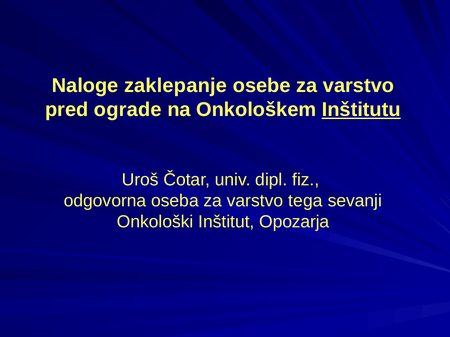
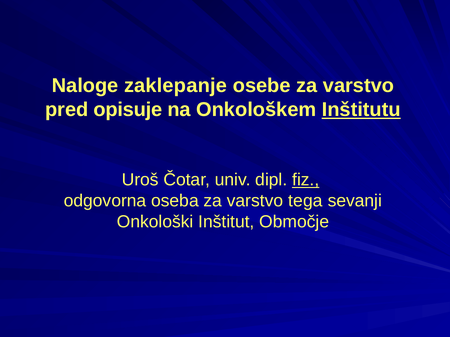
ograde: ograde -> opisuje (128, 110)
fiz underline: none -> present (306, 180)
Opozarja: Opozarja -> Območje (294, 222)
